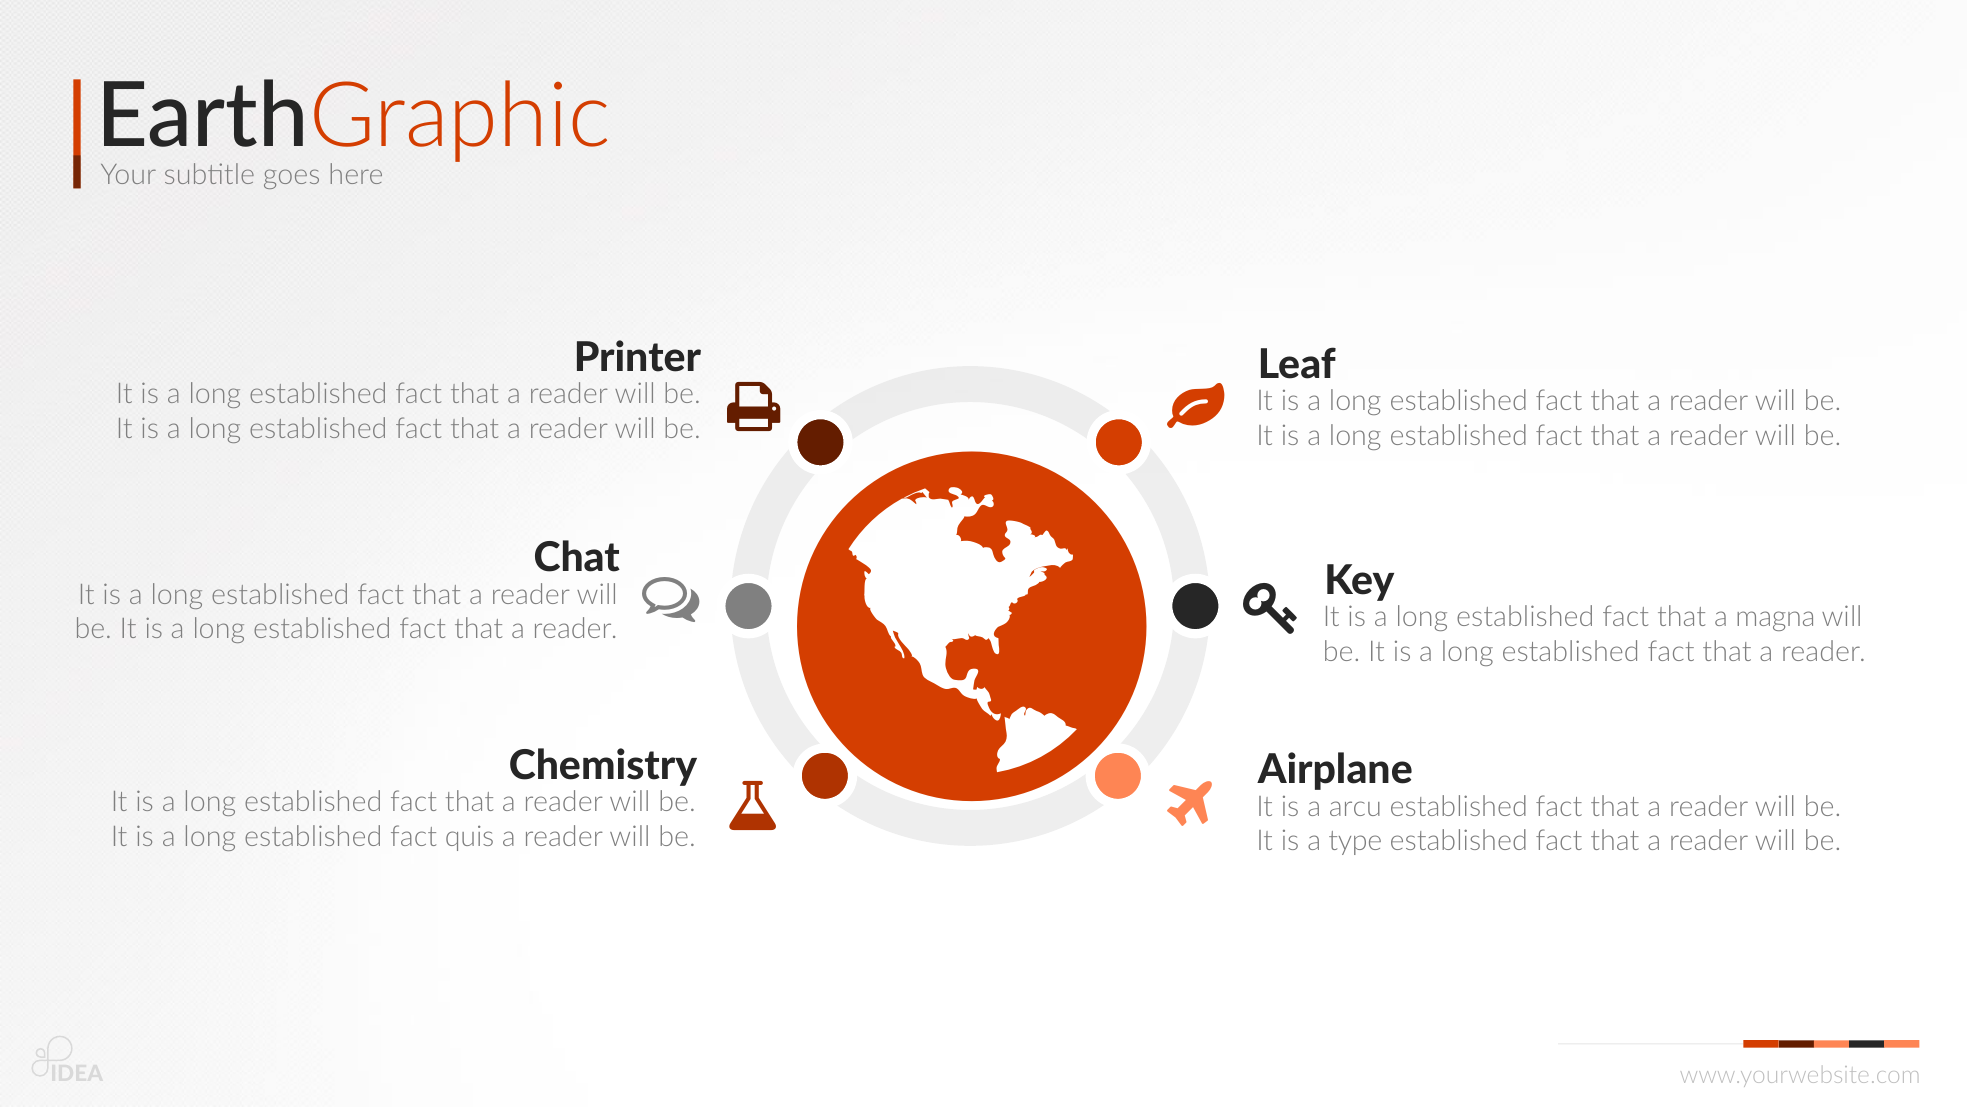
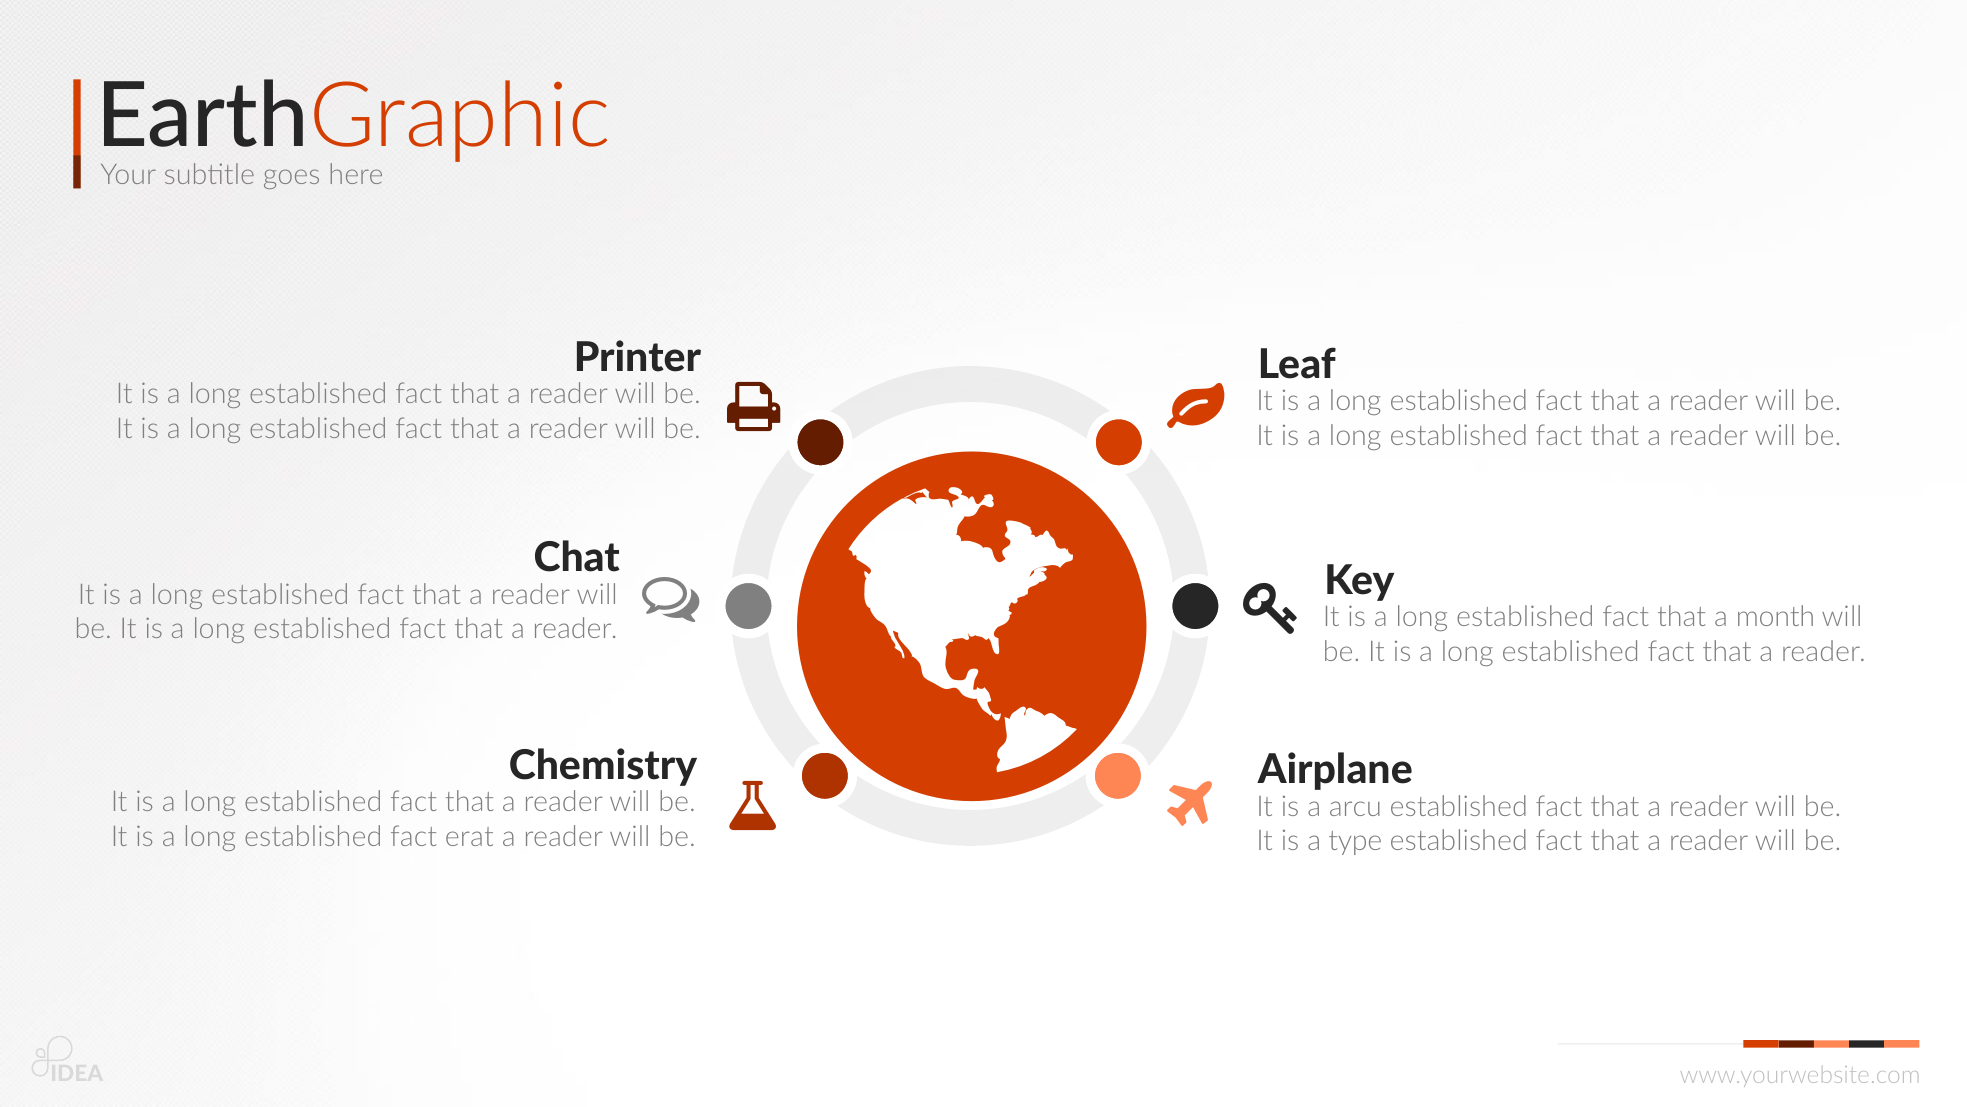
magna: magna -> month (1776, 617)
quis: quis -> erat (469, 837)
